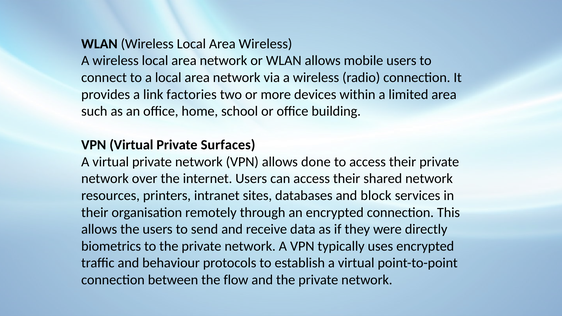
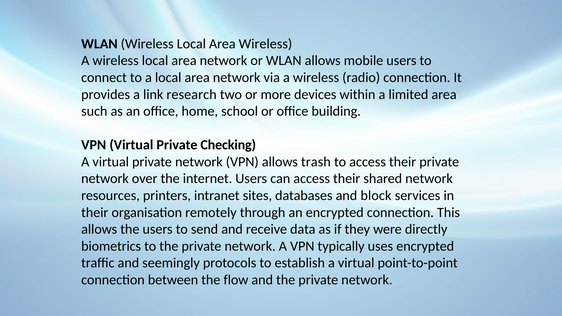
factories: factories -> research (192, 94)
Surfaces: Surfaces -> Checking (228, 145)
done: done -> trash (316, 162)
behaviour: behaviour -> seemingly (171, 263)
